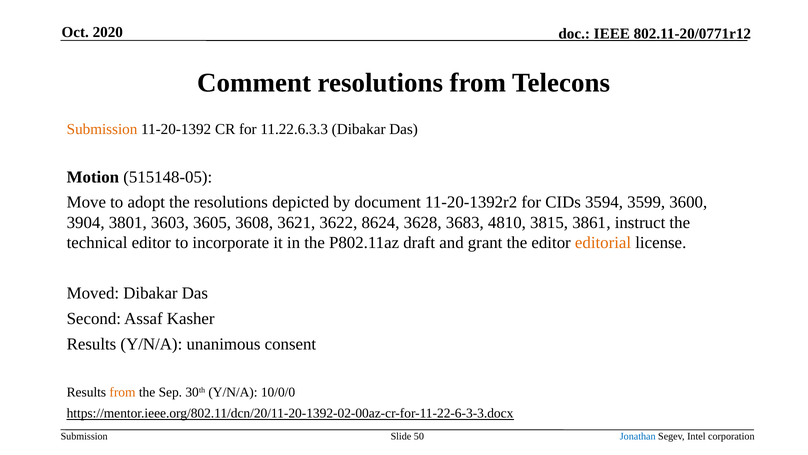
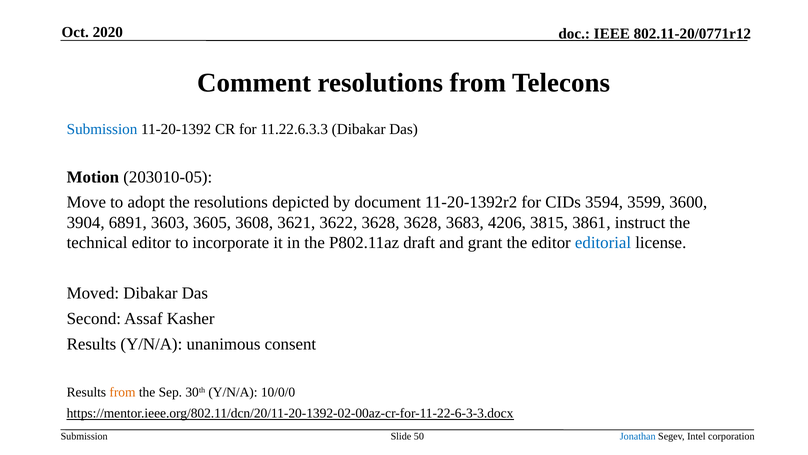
Submission colour: orange -> blue (102, 129)
515148-05: 515148-05 -> 203010-05 (168, 177)
3801: 3801 -> 6891 (128, 222)
3622 8624: 8624 -> 3628 (381, 222)
4810: 4810 -> 4206 (507, 222)
editorial colour: orange -> blue (603, 243)
